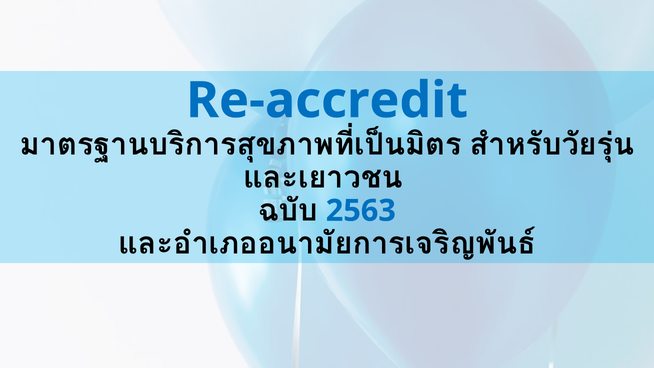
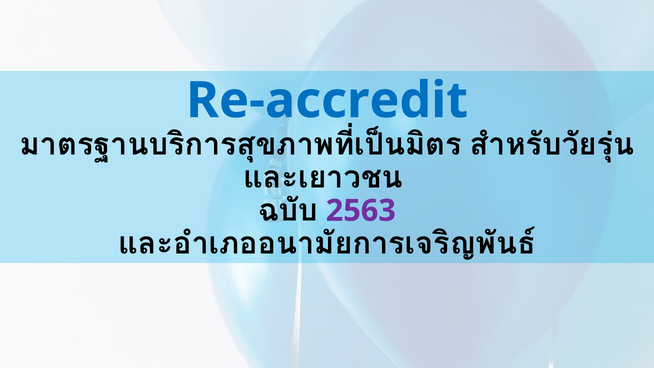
2563 colour: blue -> purple (361, 211)
